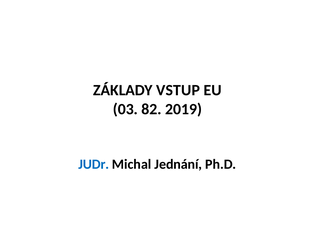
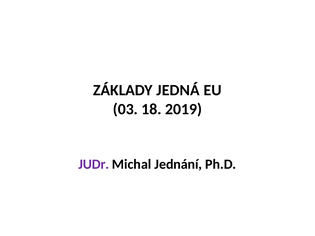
VSTUP: VSTUP -> JEDNÁ (178, 90)
82: 82 -> 18 (152, 109)
JUDr colour: blue -> purple (94, 164)
